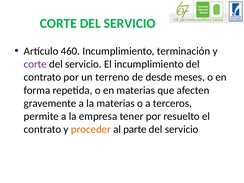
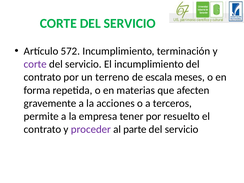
460: 460 -> 572 (70, 51)
desde: desde -> escala (159, 77)
la materias: materias -> acciones (116, 103)
proceder colour: orange -> purple (91, 129)
